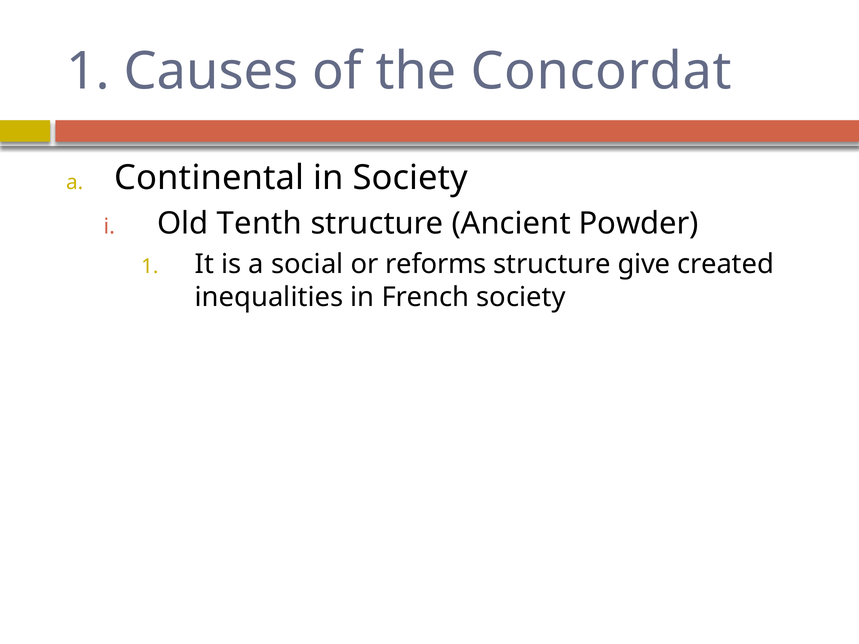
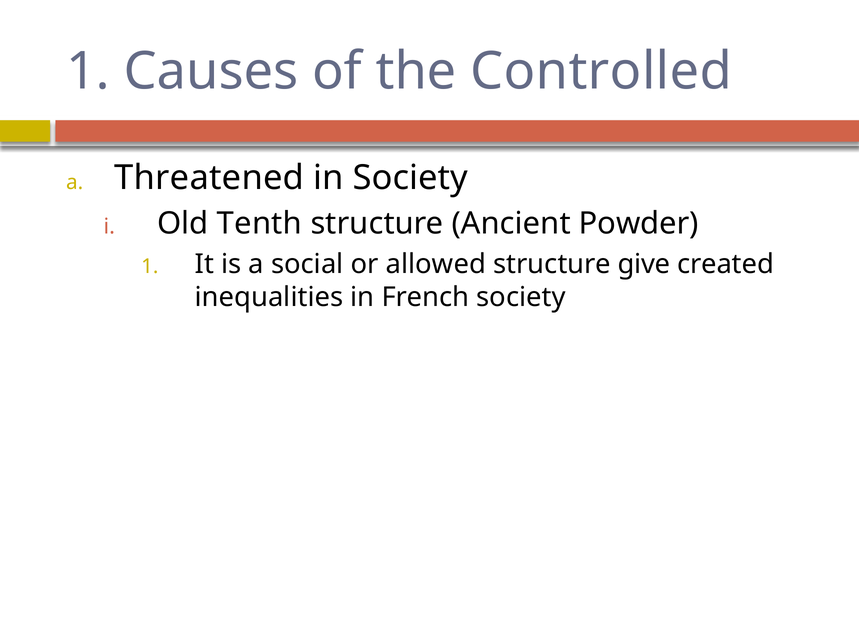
Concordat: Concordat -> Controlled (601, 72)
Continental: Continental -> Threatened (209, 178)
reforms: reforms -> allowed (436, 264)
